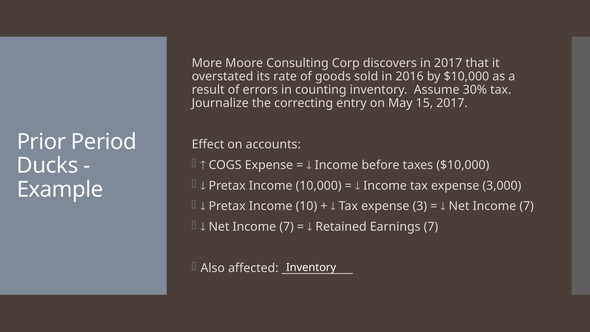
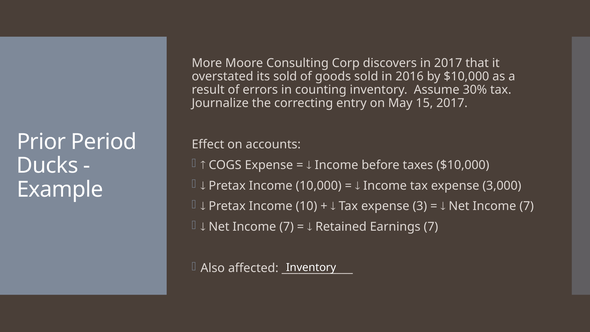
its rate: rate -> sold (285, 76)
